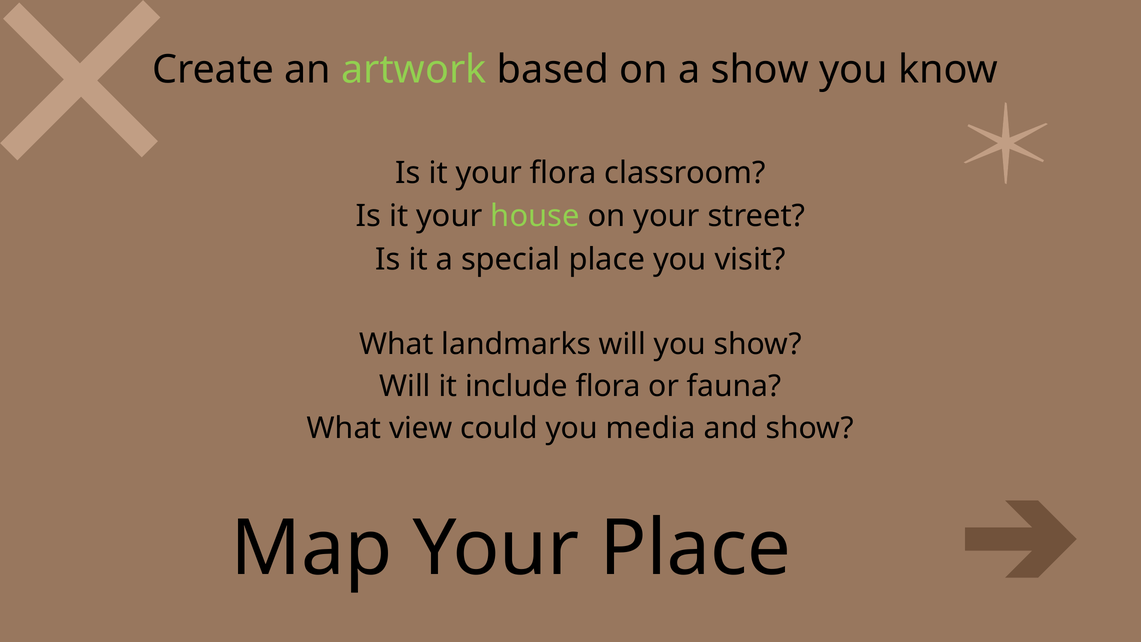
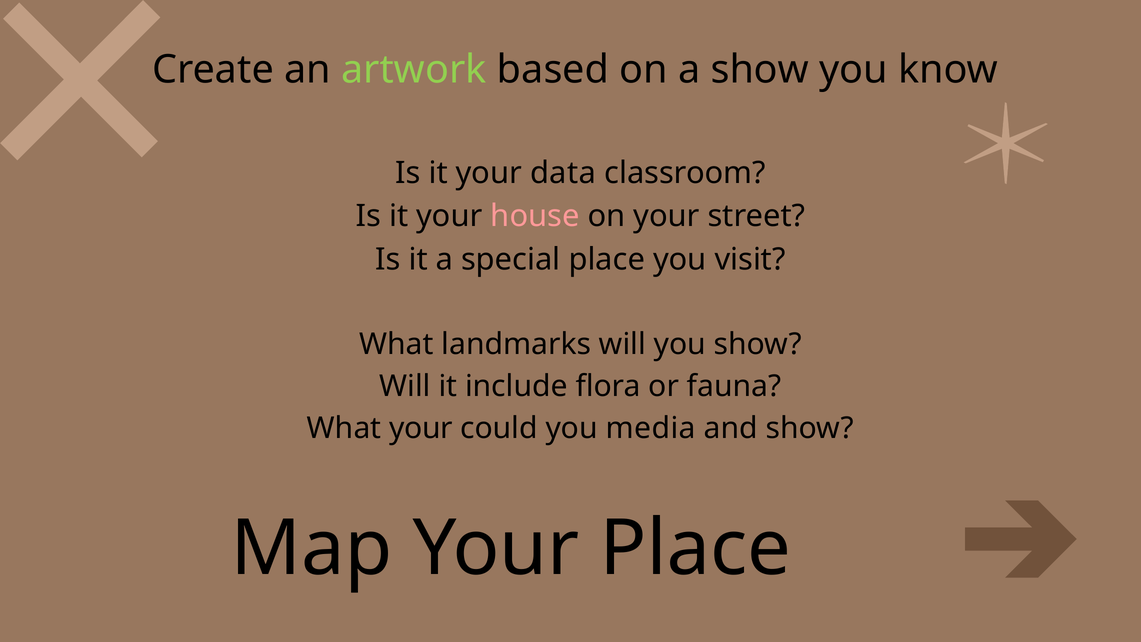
your flora: flora -> data (563, 173)
house colour: light green -> pink (535, 216)
What view: view -> your (421, 428)
